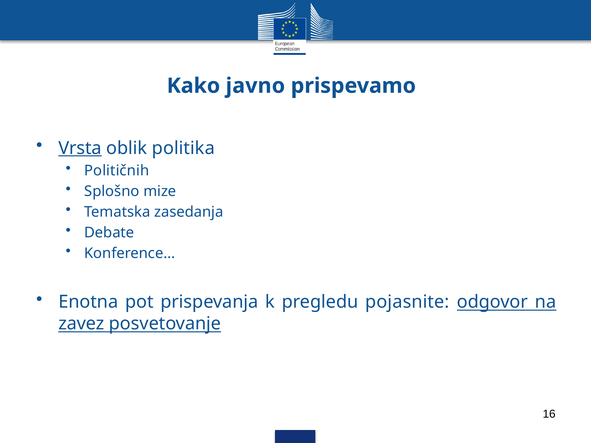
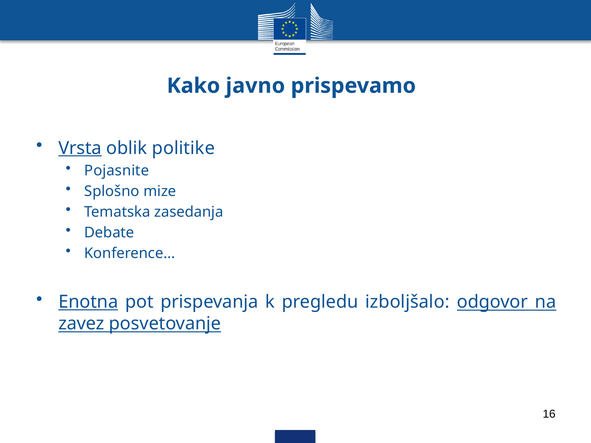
politika: politika -> politike (183, 148)
Političnih: Političnih -> Pojasnite (117, 171)
Enotna underline: none -> present (88, 302)
pojasnite: pojasnite -> izboljšalo (407, 302)
